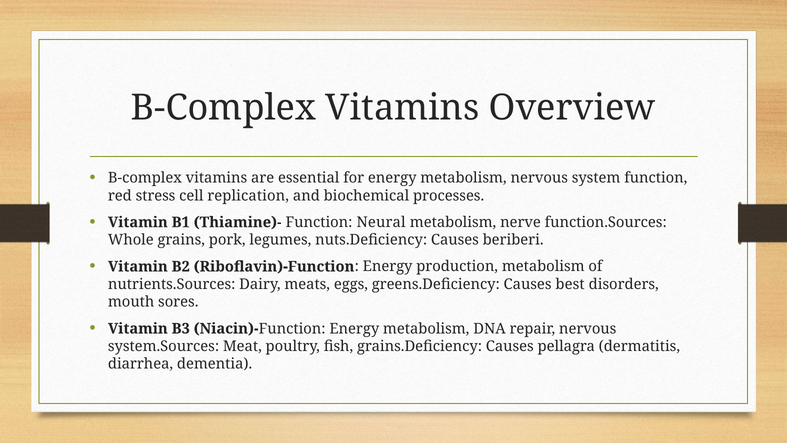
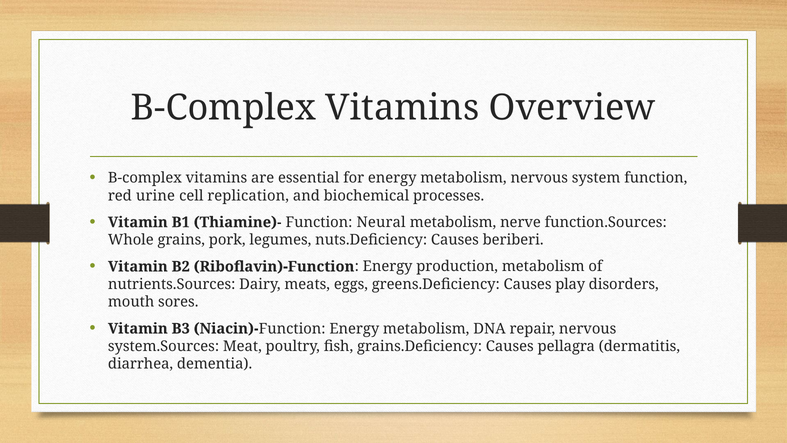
stress: stress -> urine (155, 196)
best: best -> play (570, 284)
